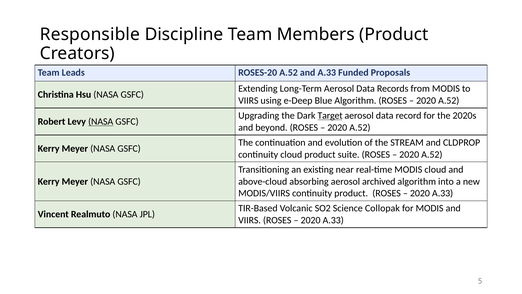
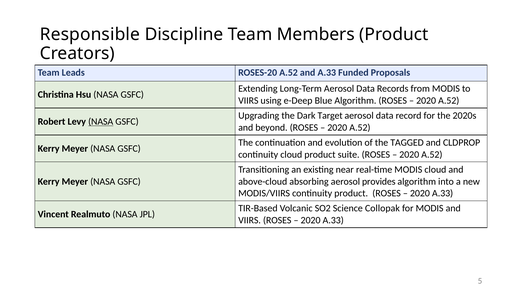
Target underline: present -> none (330, 115)
STREAM: STREAM -> TAGGED (407, 142)
archived: archived -> provides (379, 181)
